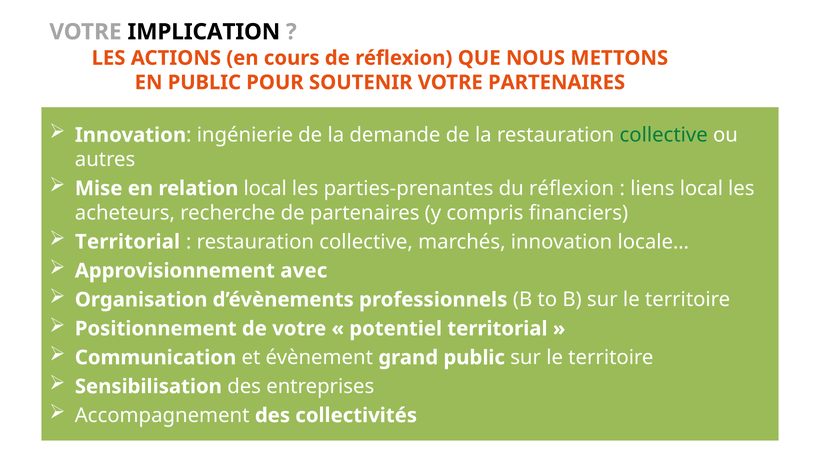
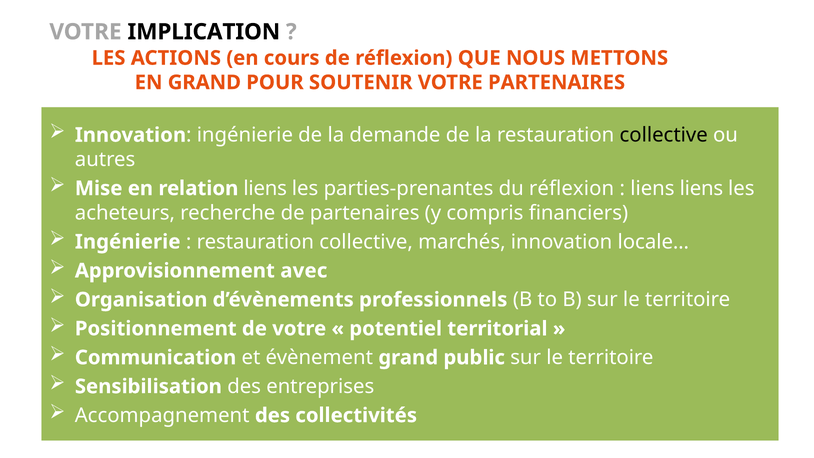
EN PUBLIC: PUBLIC -> GRAND (204, 82)
collective colour: green -> black (664, 135)
relation local: local -> liens (265, 188)
liens local: local -> liens (701, 188)
Territorial: Territorial -> Ingénierie (128, 242)
